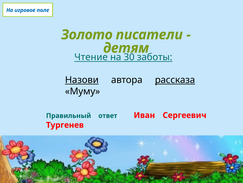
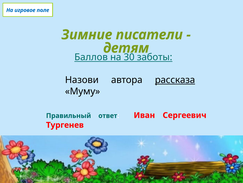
Золото: Золото -> Зимние (87, 35)
Чтение: Чтение -> Баллов (91, 57)
Назови underline: present -> none (82, 80)
